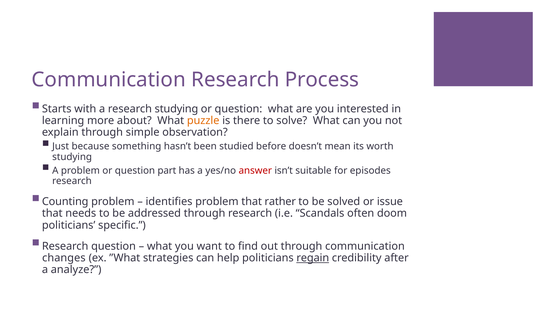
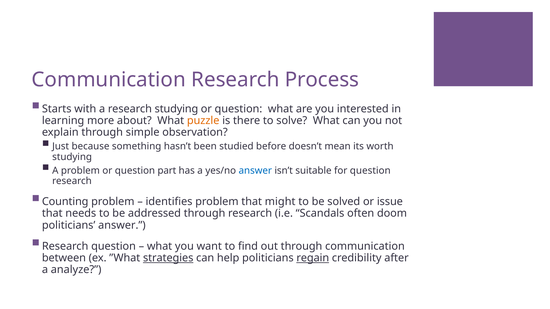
answer colour: red -> blue (255, 171)
for episodes: episodes -> question (370, 171)
rather: rather -> might (280, 202)
politicians specific: specific -> answer (122, 225)
changes: changes -> between (64, 258)
strategies underline: none -> present (168, 258)
